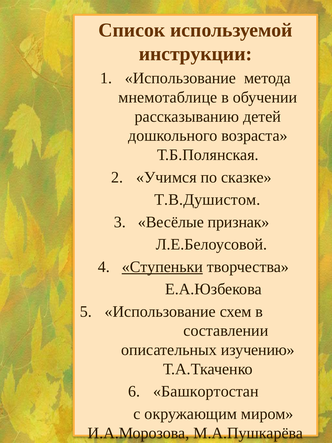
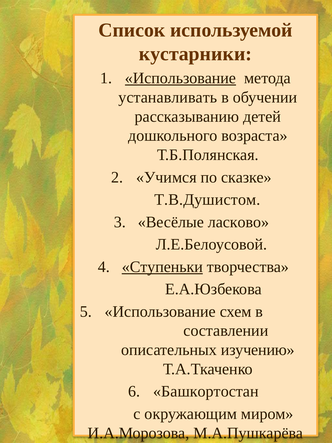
инструкции: инструкции -> кустарники (195, 54)
Использование underline: none -> present (180, 78)
мнемотаблице: мнемотаблице -> устанавливать (168, 97)
признак: признак -> ласково (239, 222)
